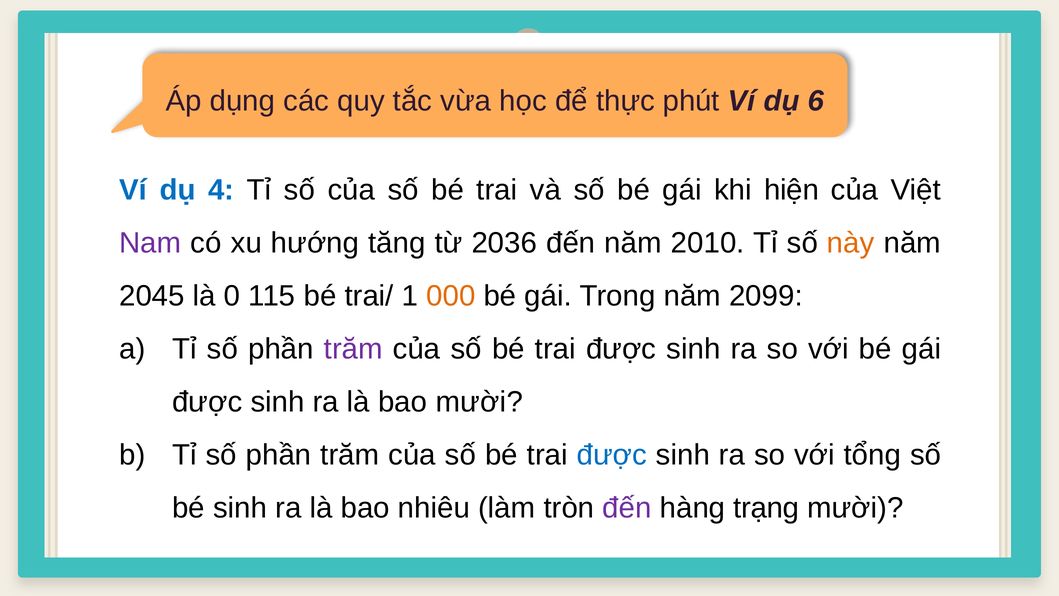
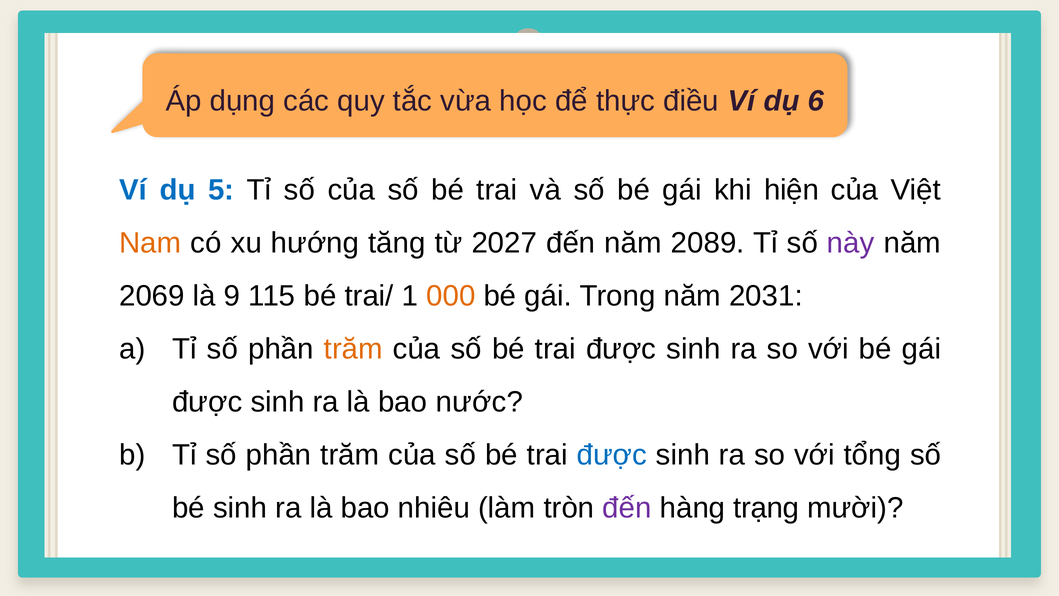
phút: phút -> điều (691, 101)
4: 4 -> 5 (221, 190)
Nam colour: purple -> orange (150, 243)
2036: 2036 -> 2027 (504, 243)
2010: 2010 -> 2089 (708, 243)
này colour: orange -> purple (851, 243)
2045: 2045 -> 2069 (152, 296)
0: 0 -> 9 (232, 296)
2099: 2099 -> 2031 (766, 296)
trăm colour: purple -> orange (353, 349)
bao mười: mười -> nước (479, 402)
